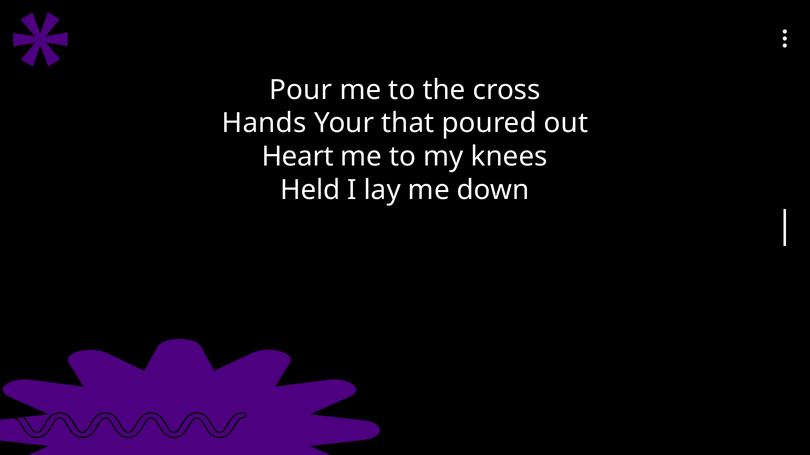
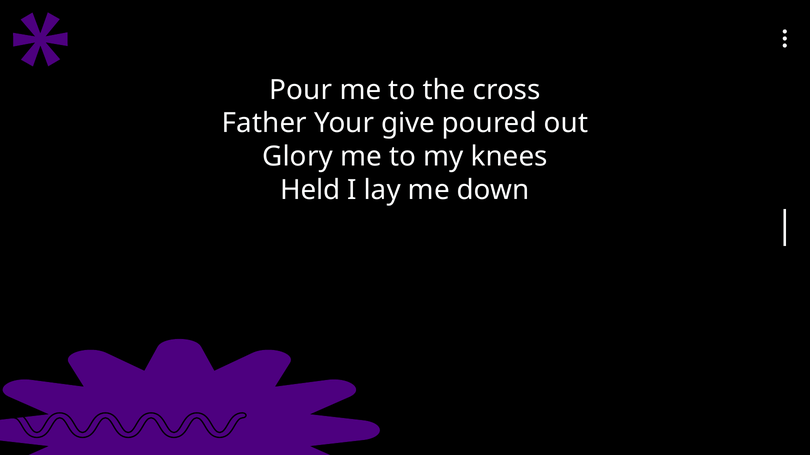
Hands: Hands -> Father (264, 123)
that: that -> give (408, 123)
Heart: Heart -> Glory (298, 157)
